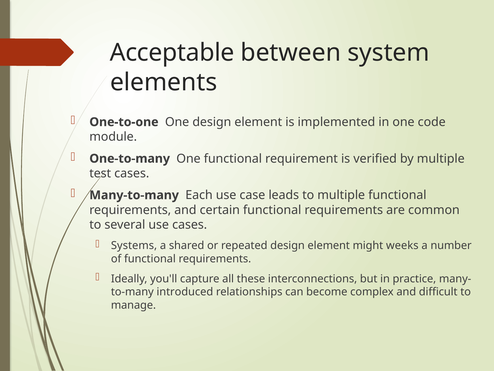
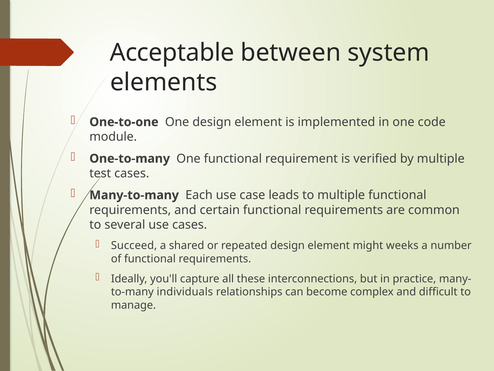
Systems: Systems -> Succeed (134, 245)
introduced: introduced -> individuals (185, 292)
